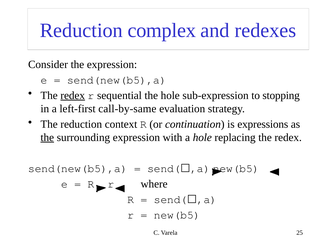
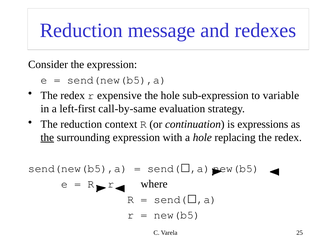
complex: complex -> message (162, 30)
redex underline: present -> none (73, 95)
sequential: sequential -> expensive (119, 95)
stopping: stopping -> variable (281, 95)
